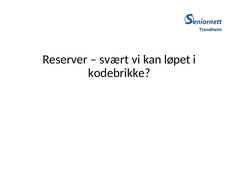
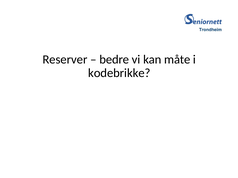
svært: svært -> bedre (114, 60)
løpet: løpet -> måte (177, 60)
